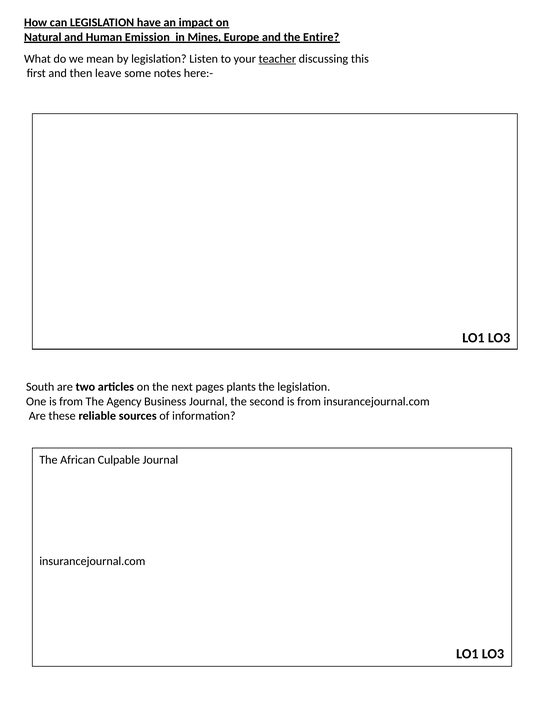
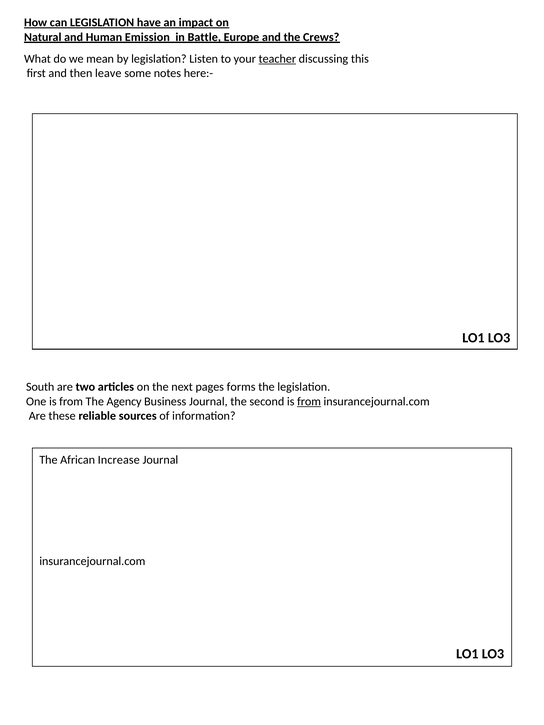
Mines: Mines -> Battle (204, 37)
Entire: Entire -> Crews (321, 37)
plants: plants -> forms (241, 387)
from underline: none -> present (309, 402)
Culpable: Culpable -> Increase (119, 460)
